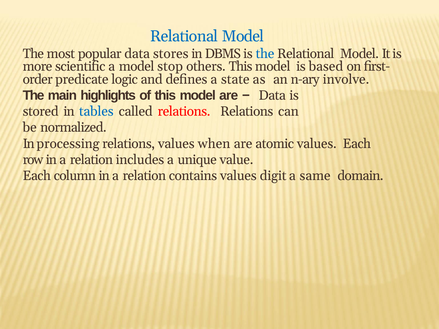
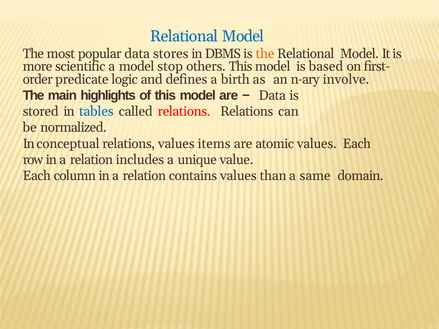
the colour: blue -> orange (265, 54)
state: state -> birth (235, 79)
processing: processing -> conceptual (68, 144)
when: when -> items (214, 144)
digit: digit -> than (273, 176)
